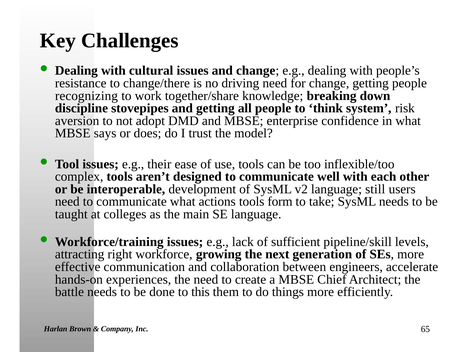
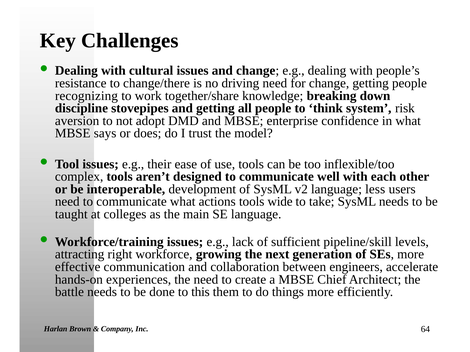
still: still -> less (375, 189)
form: form -> wide (280, 202)
65: 65 -> 64 (425, 330)
